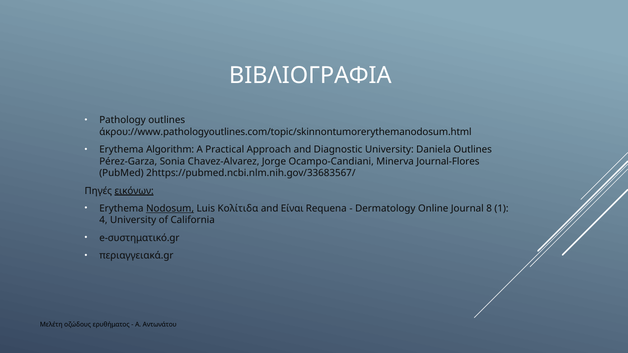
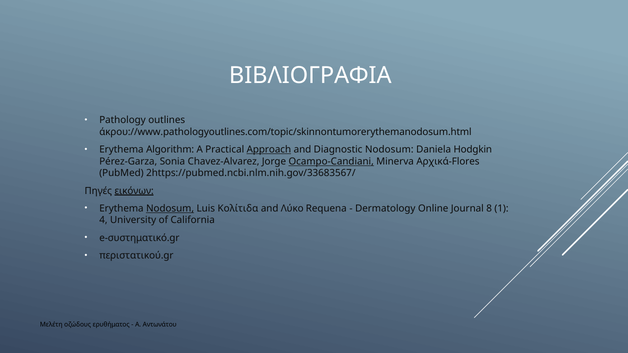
Approach underline: none -> present (269, 150)
Diagnostic University: University -> Nodosum (389, 150)
Daniela Outlines: Outlines -> Hodgkin (473, 150)
Ocampo-Candiani underline: none -> present (331, 162)
Journal-Flores: Journal-Flores -> Αρχικά-Flores (448, 162)
Είναι: Είναι -> Λύκο (292, 209)
περιαγγειακά.gr: περιαγγειακά.gr -> περιστατικού.gr (136, 256)
